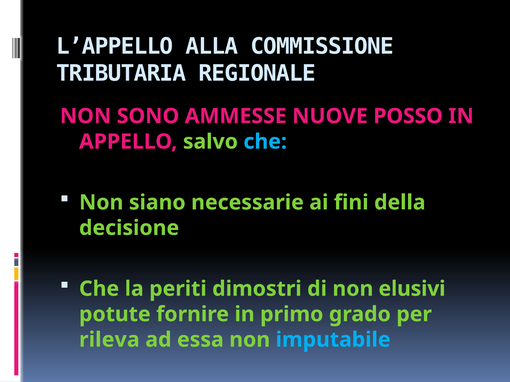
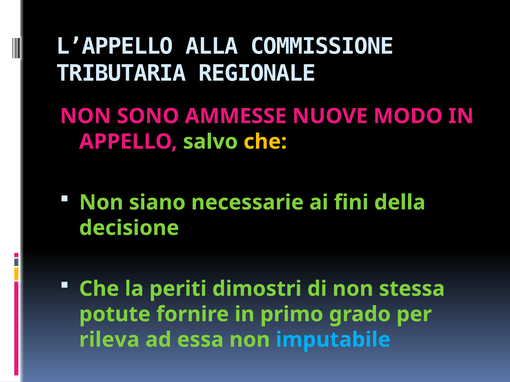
POSSO: POSSO -> MODO (408, 116)
che colour: light blue -> yellow (265, 142)
elusivi: elusivi -> stessa (412, 289)
